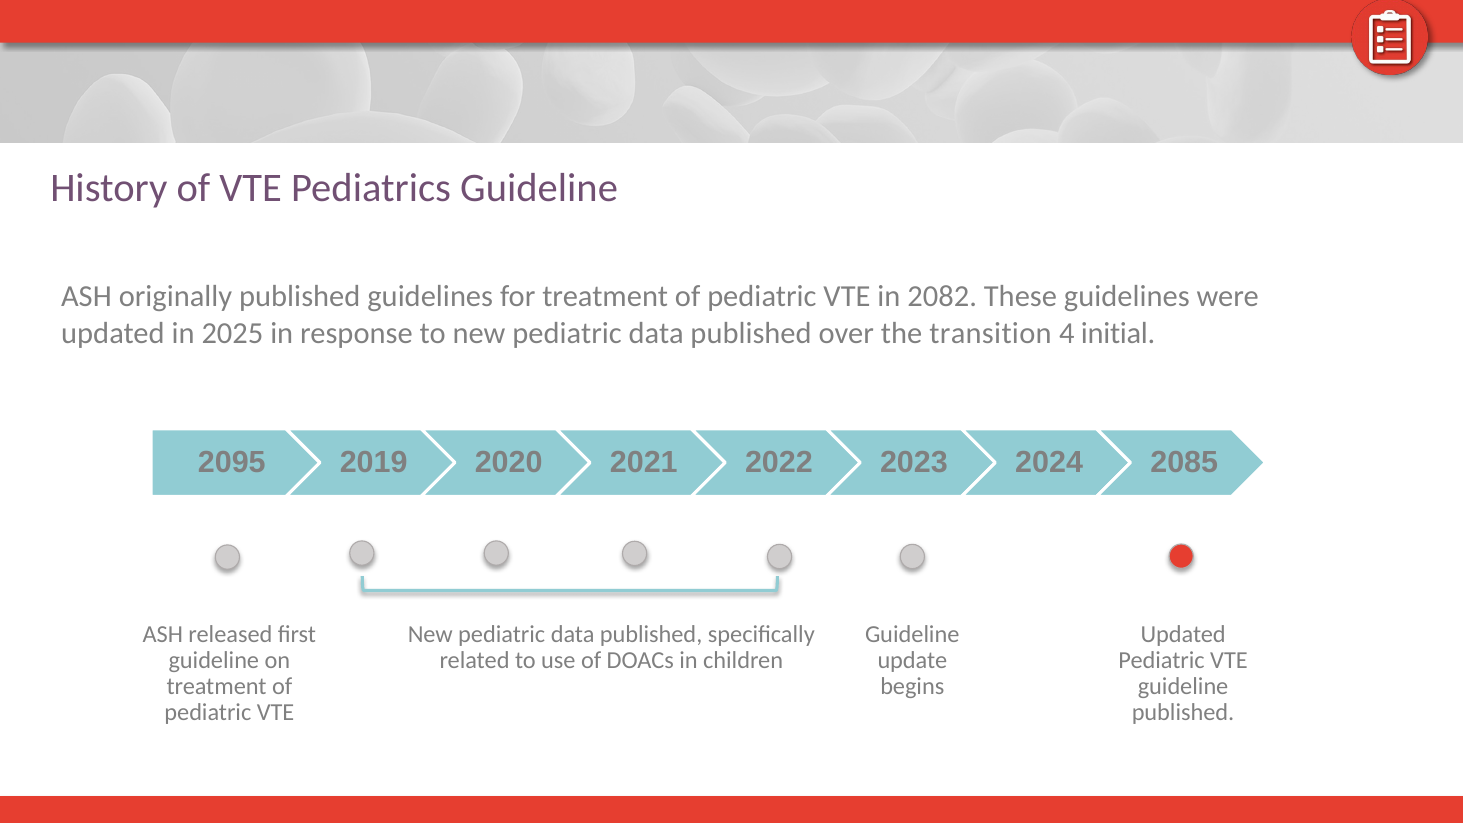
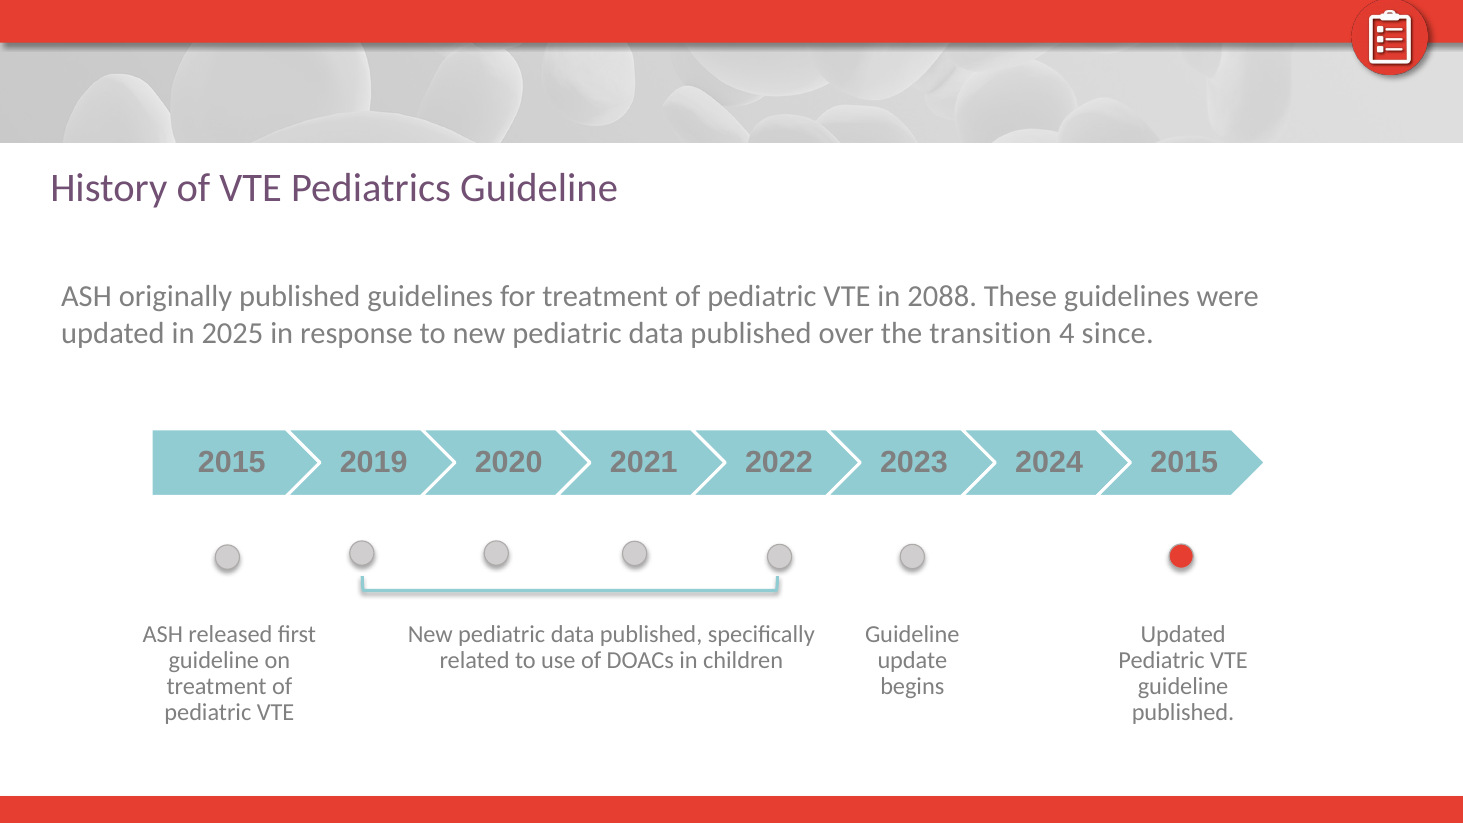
2082: 2082 -> 2088 (942, 297)
initial: initial -> since (1118, 333)
2095: 2095 -> 2015 (232, 462)
2085: 2085 -> 2015 (1184, 462)
